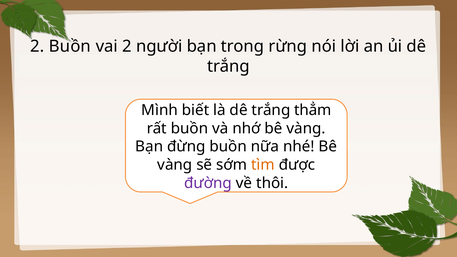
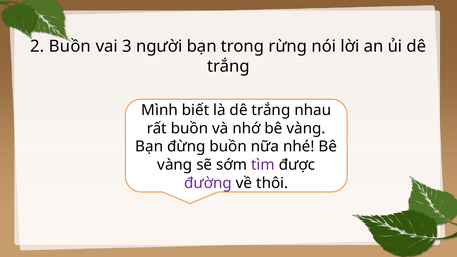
vai 2: 2 -> 3 (127, 46)
thẳm: thẳm -> nhau (313, 110)
tìm colour: orange -> purple (263, 165)
